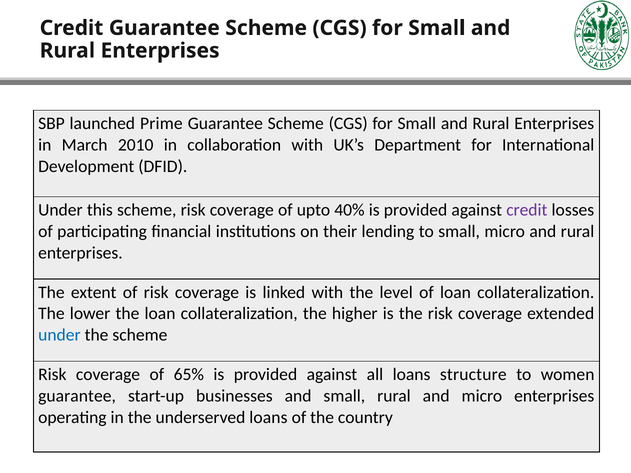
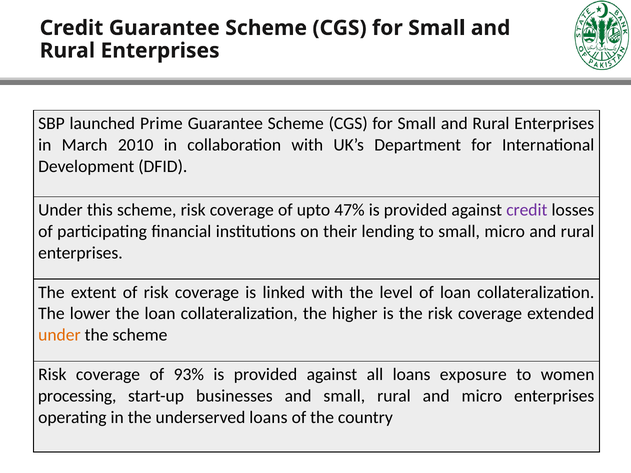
40%: 40% -> 47% (349, 210)
under colour: blue -> orange (59, 335)
65%: 65% -> 93% (189, 375)
structure: structure -> exposure (473, 375)
guarantee: guarantee -> processing (77, 396)
